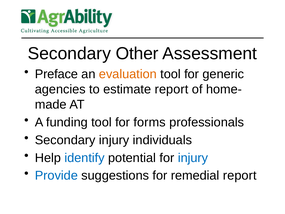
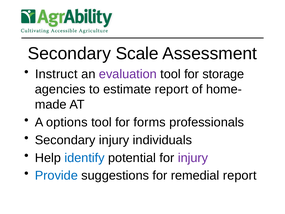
Other: Other -> Scale (137, 53)
Preface: Preface -> Instruct (56, 74)
evaluation colour: orange -> purple (128, 74)
generic: generic -> storage (223, 74)
funding: funding -> options (67, 122)
injury colour: blue -> purple (193, 158)
